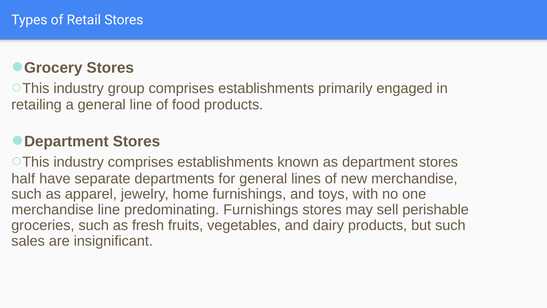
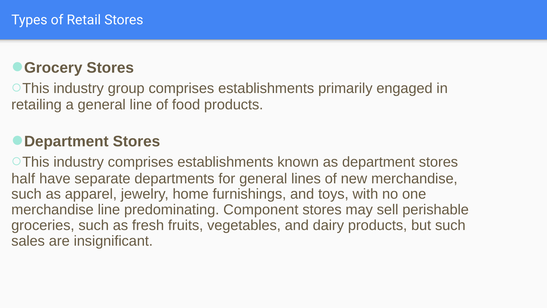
predominating Furnishings: Furnishings -> Component (261, 210)
